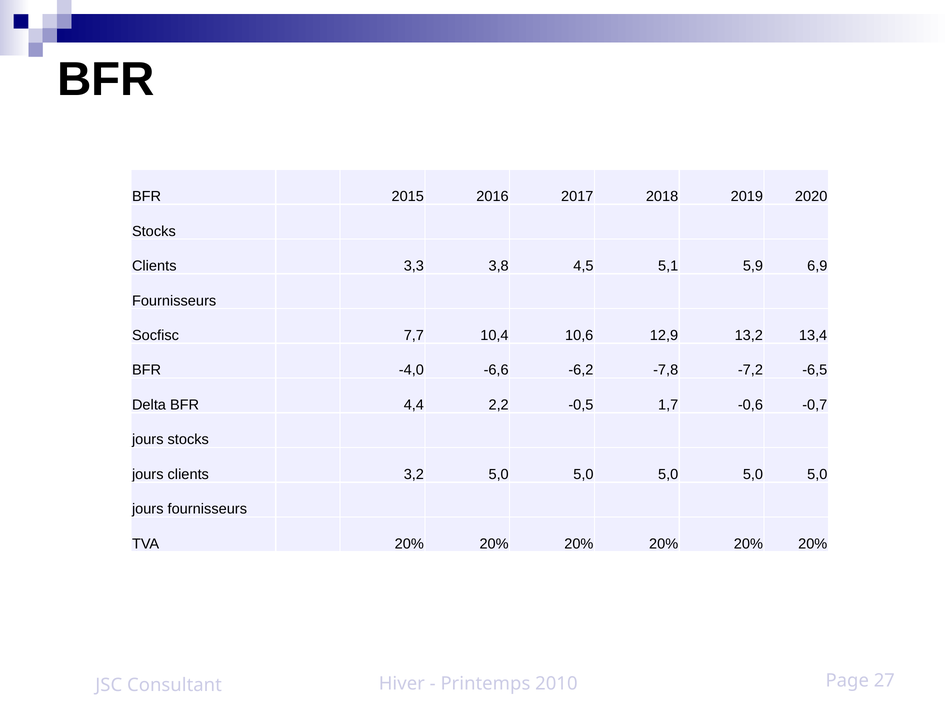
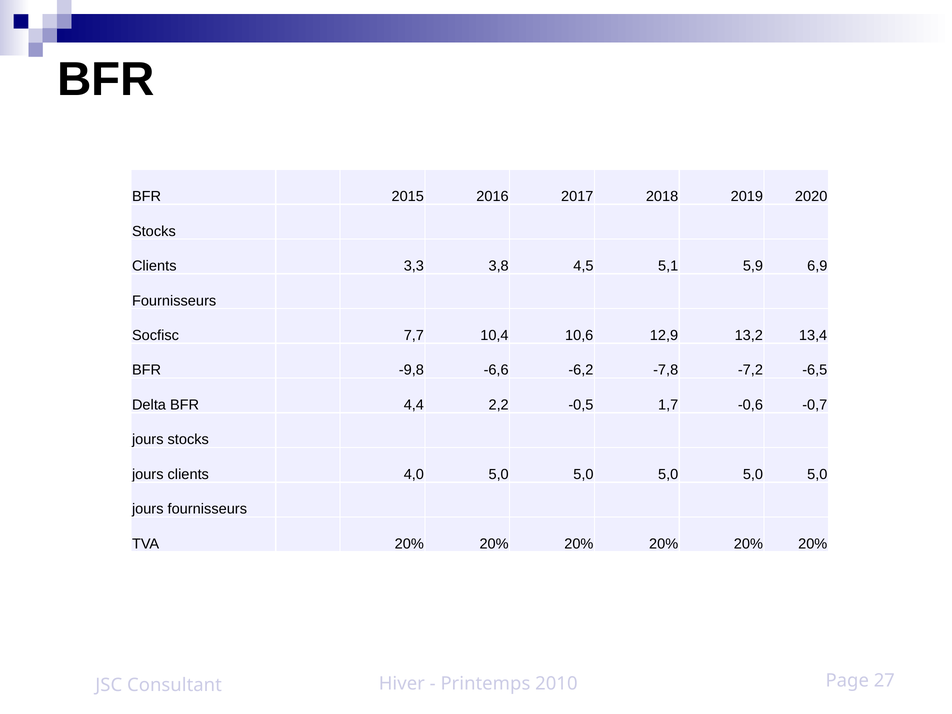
-4,0: -4,0 -> -9,8 (411, 370)
3,2: 3,2 -> 4,0 (414, 474)
